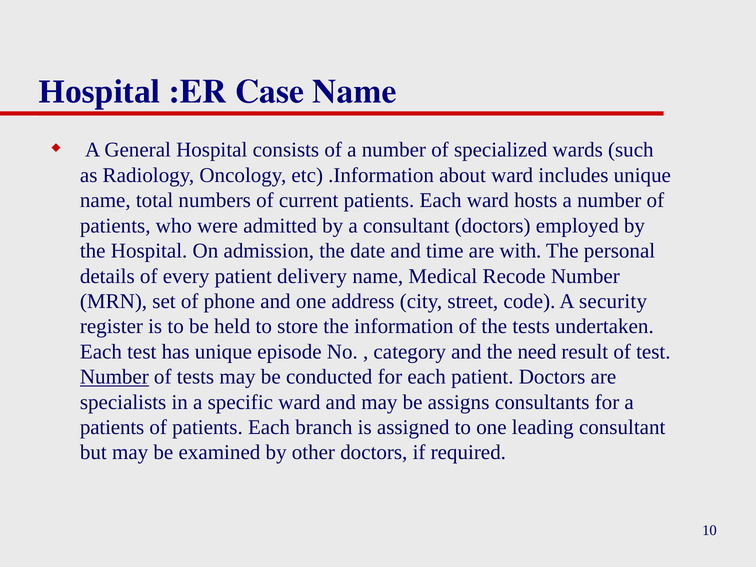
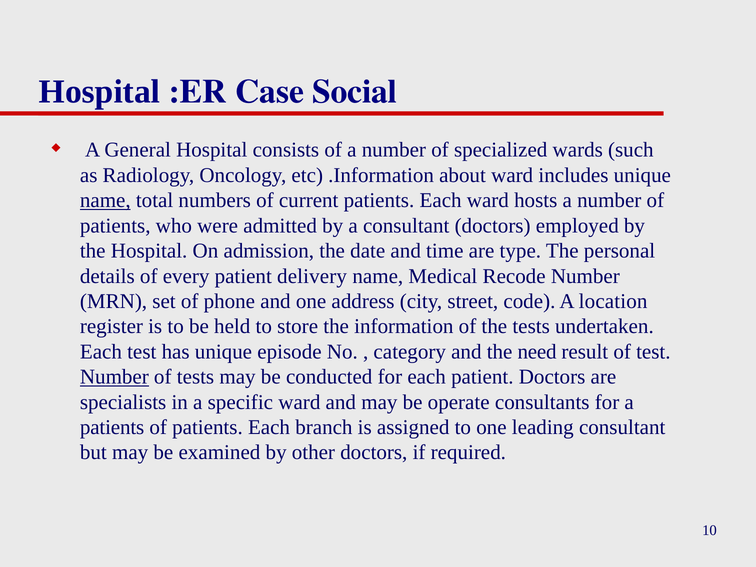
Case Name: Name -> Social (355, 92)
name underline: none -> present (105, 200)
with: with -> type (520, 251)
security: security -> location (613, 301)
assigns: assigns -> operate (459, 402)
